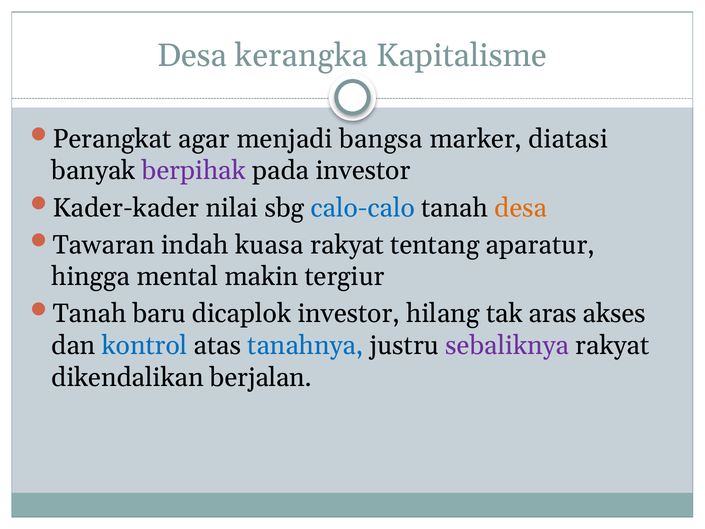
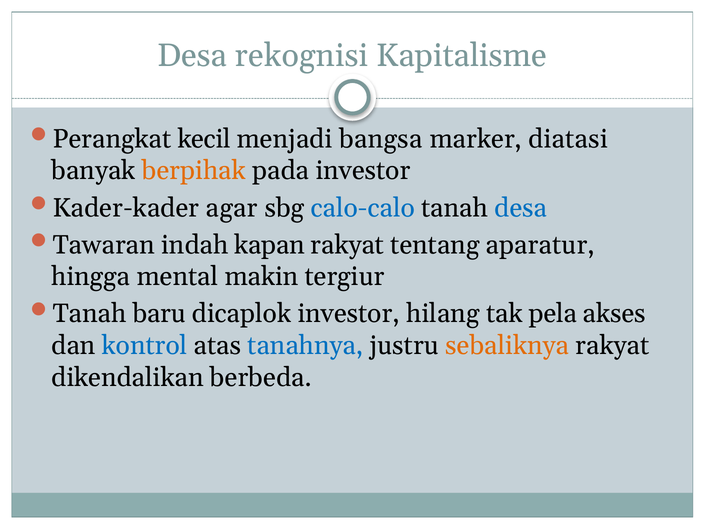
kerangka: kerangka -> rekognisi (302, 56)
agar: agar -> kecil (204, 139)
berpihak colour: purple -> orange (194, 171)
nilai: nilai -> agar (232, 208)
desa colour: orange -> blue (521, 208)
kuasa: kuasa -> kapan (269, 245)
aras: aras -> pela (553, 314)
sebaliknya colour: purple -> orange (507, 345)
berjalan: berjalan -> berbeda (261, 377)
